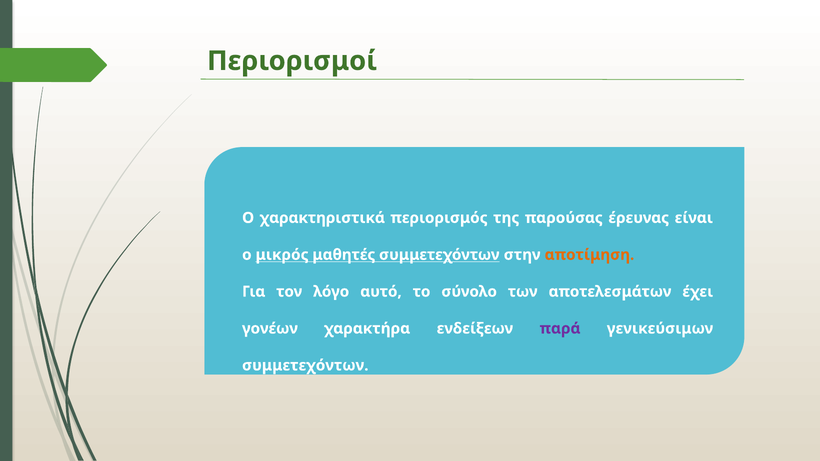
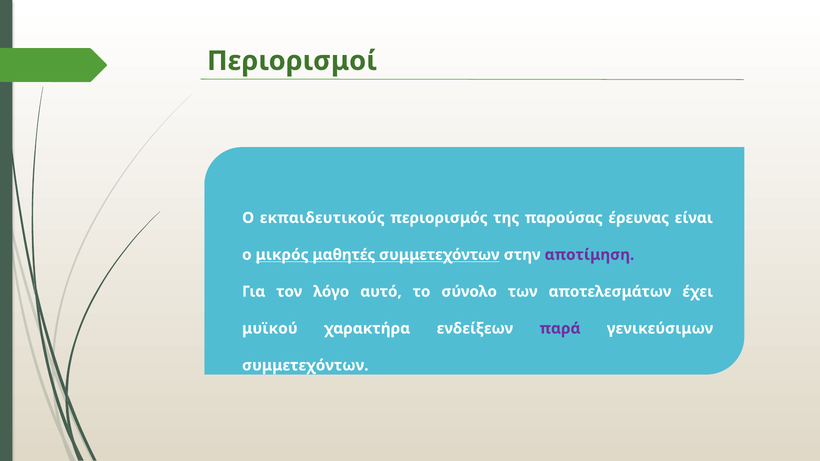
χαρακτηριστικά: χαρακτηριστικά -> εκπαιδευτικούς (322, 218)
αποτίμηση colour: orange -> purple (589, 255)
γονέων: γονέων -> μυϊκού (270, 329)
